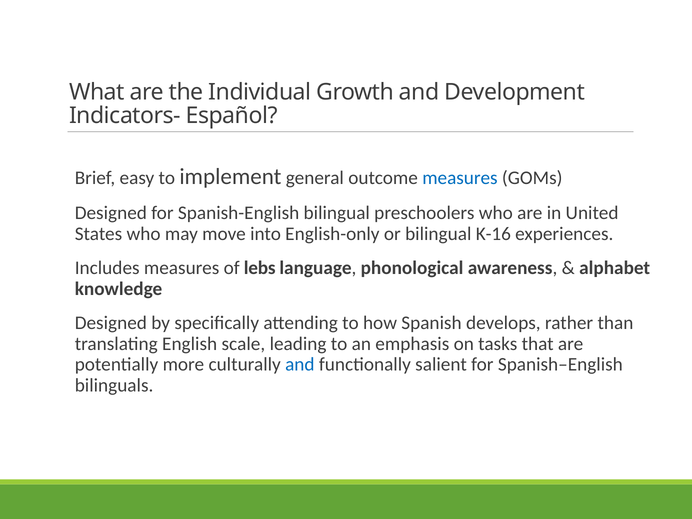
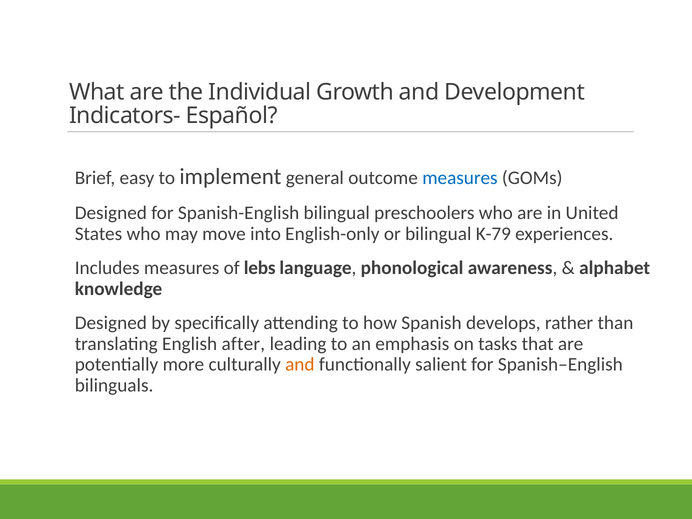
K-16: K-16 -> K-79 (493, 234)
scale: scale -> after (243, 344)
and colour: blue -> orange (300, 364)
